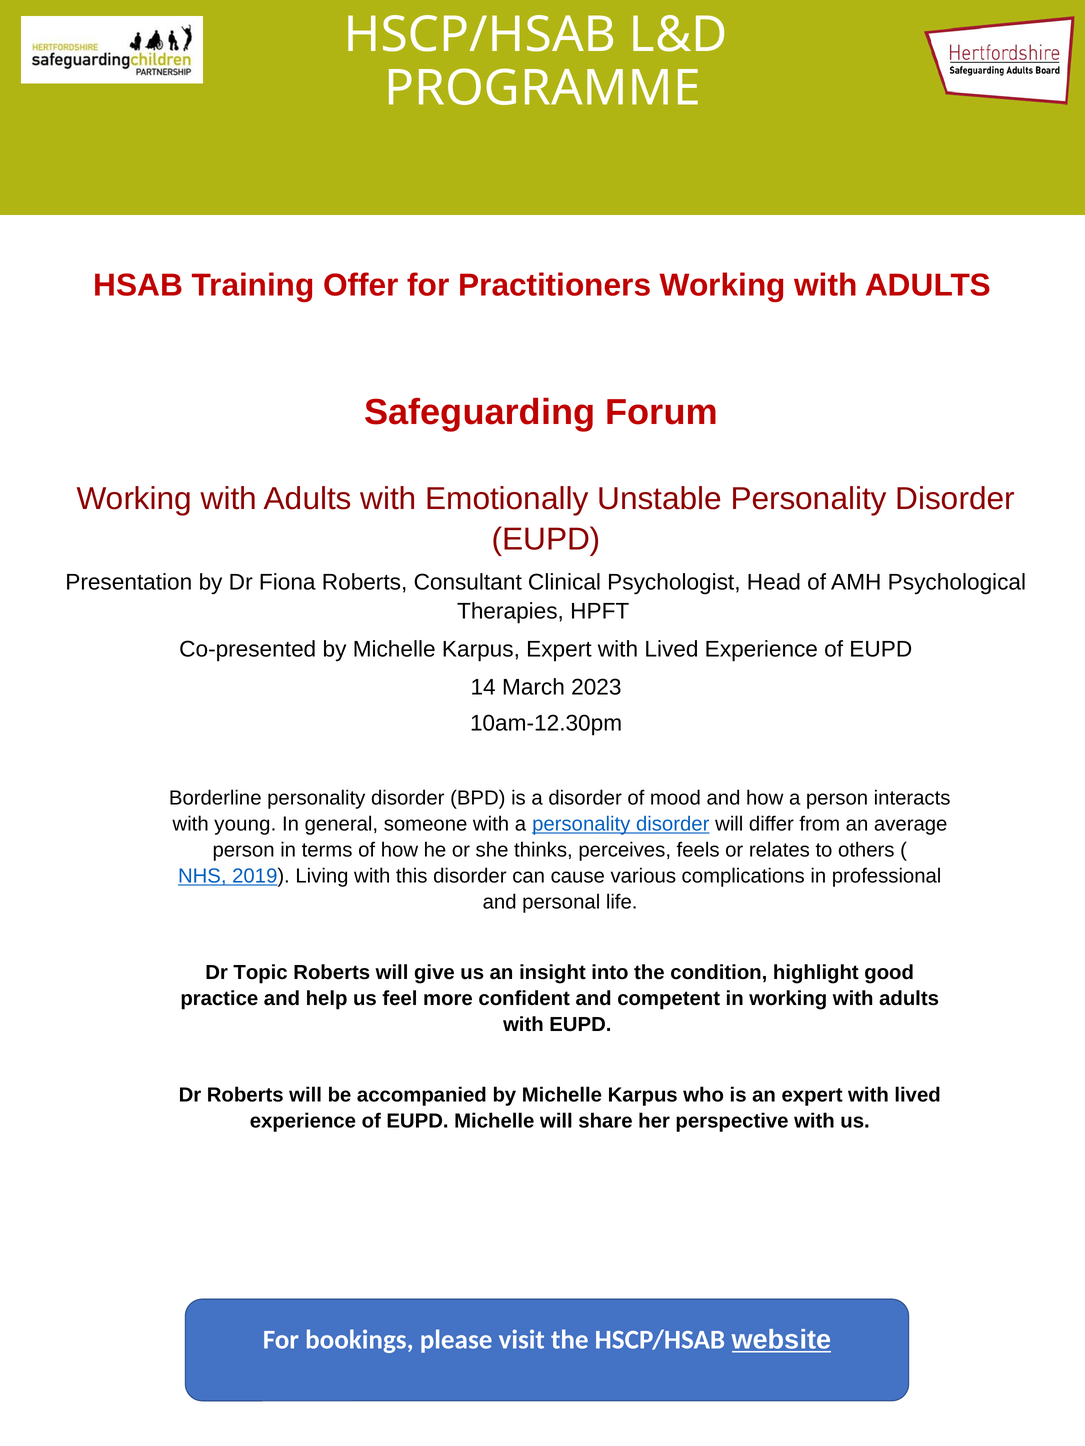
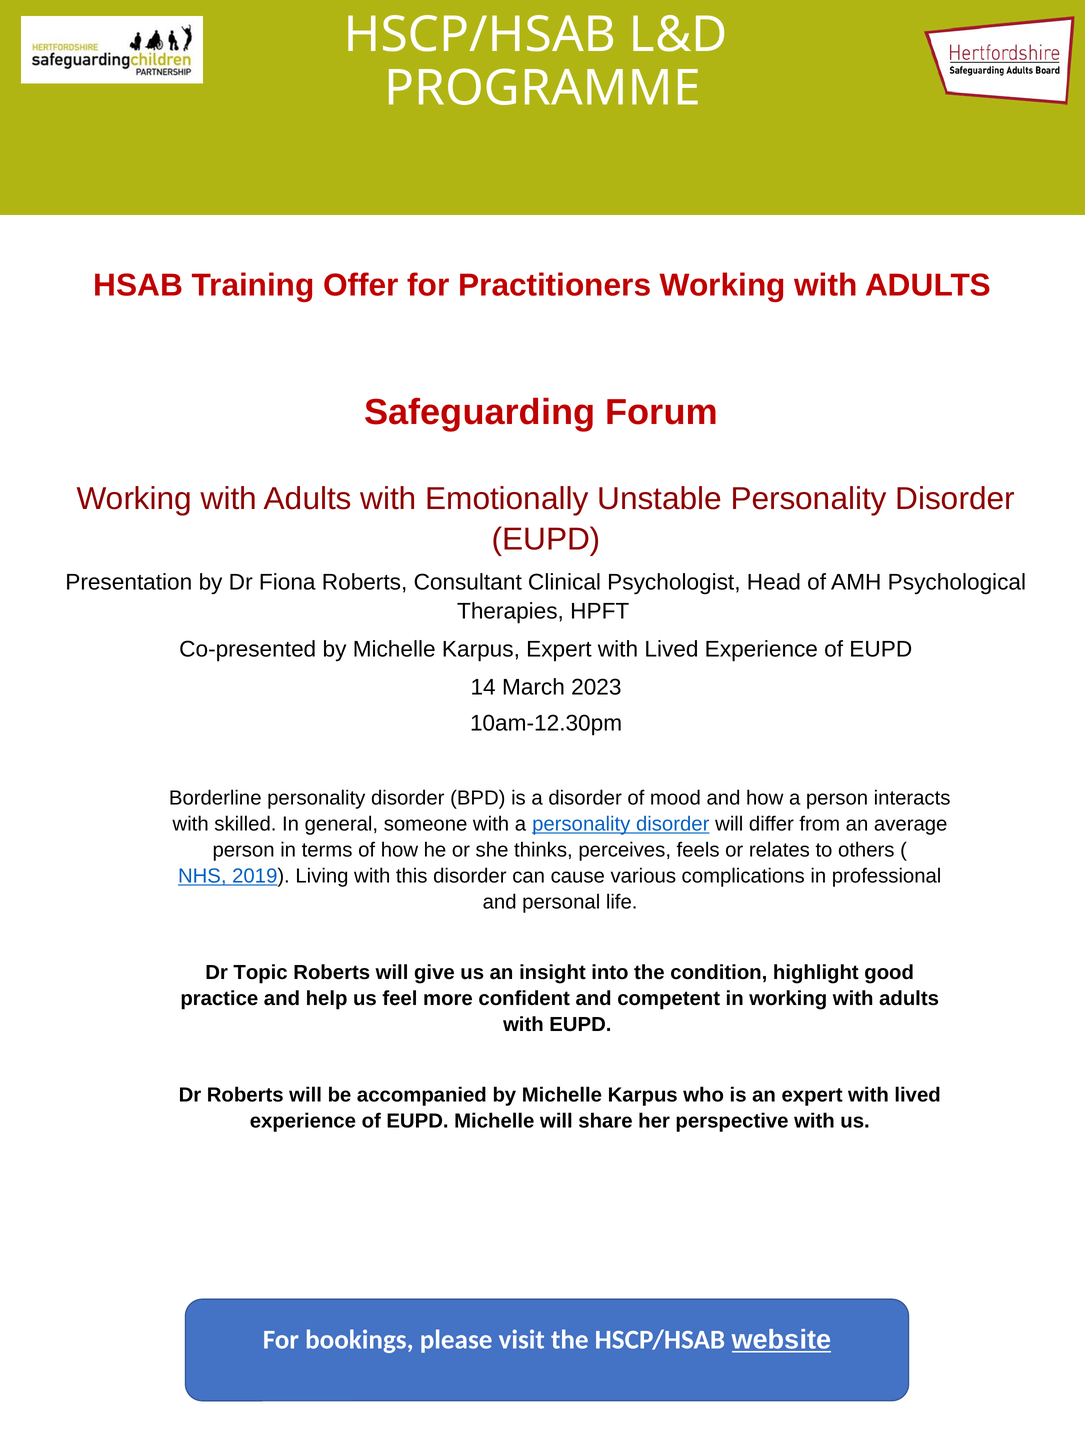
young: young -> skilled (245, 824)
